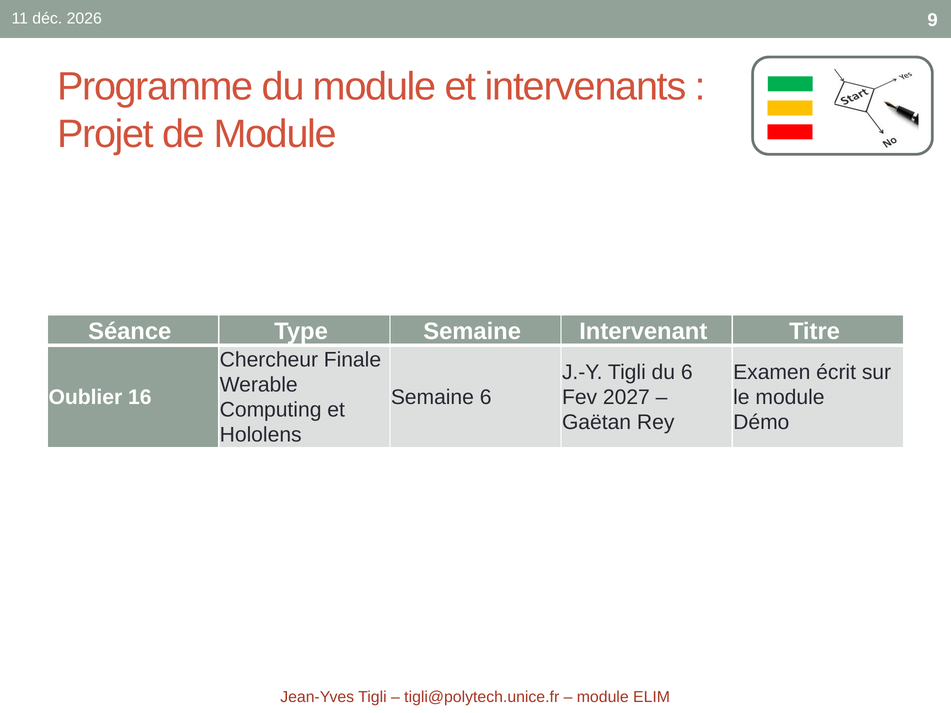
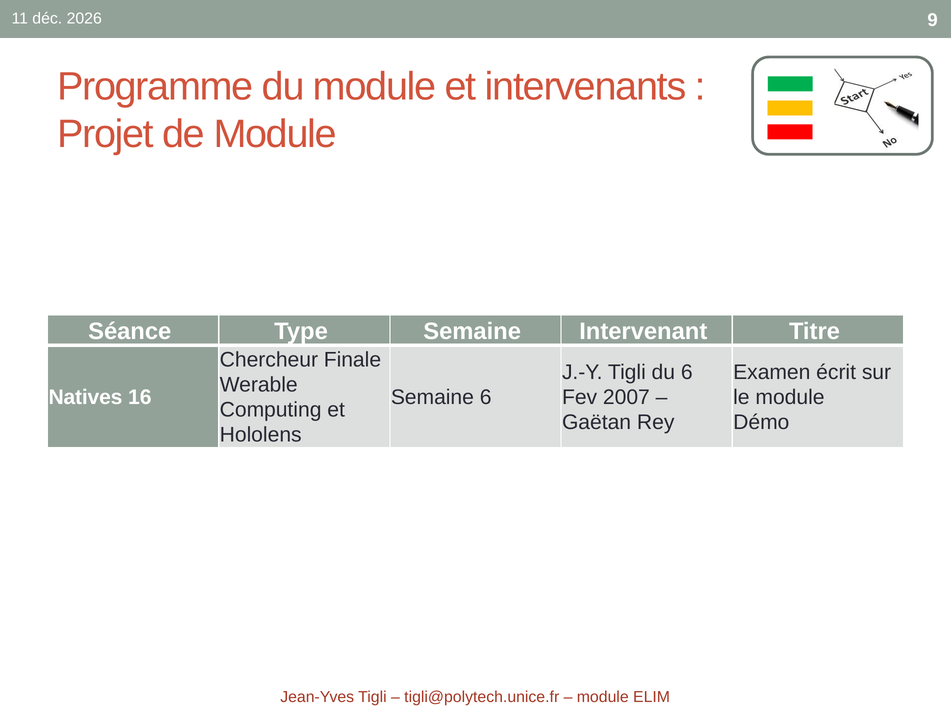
Oublier: Oublier -> Natives (85, 398)
2027: 2027 -> 2007 (626, 398)
